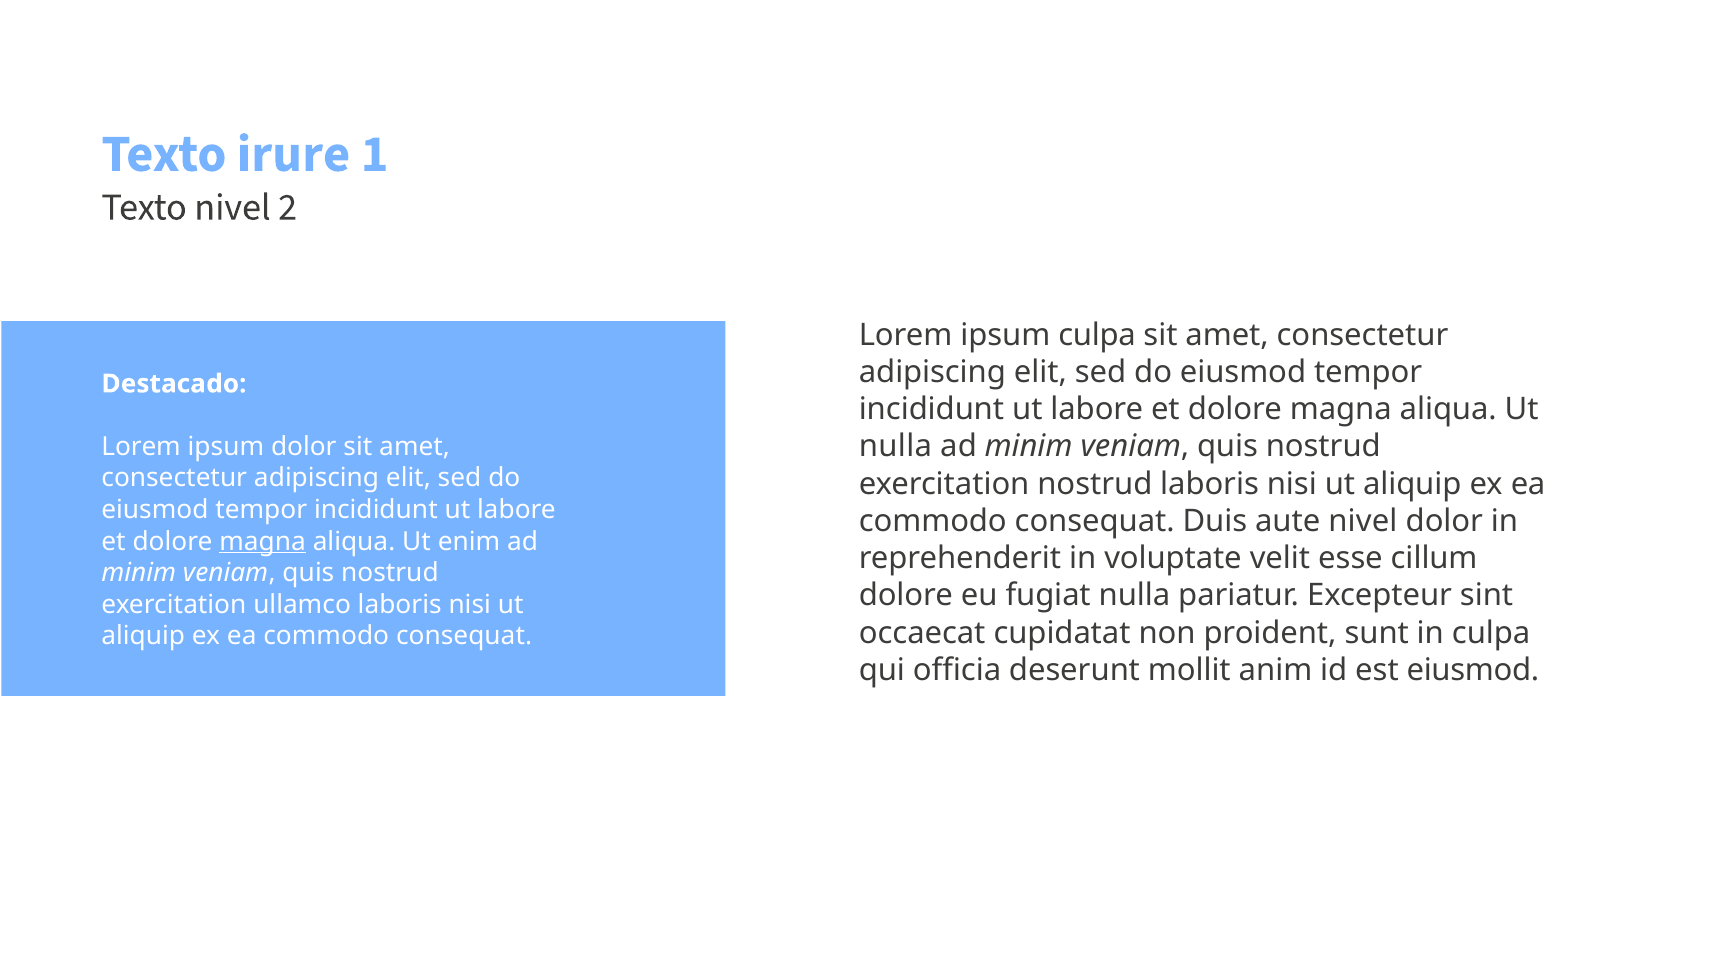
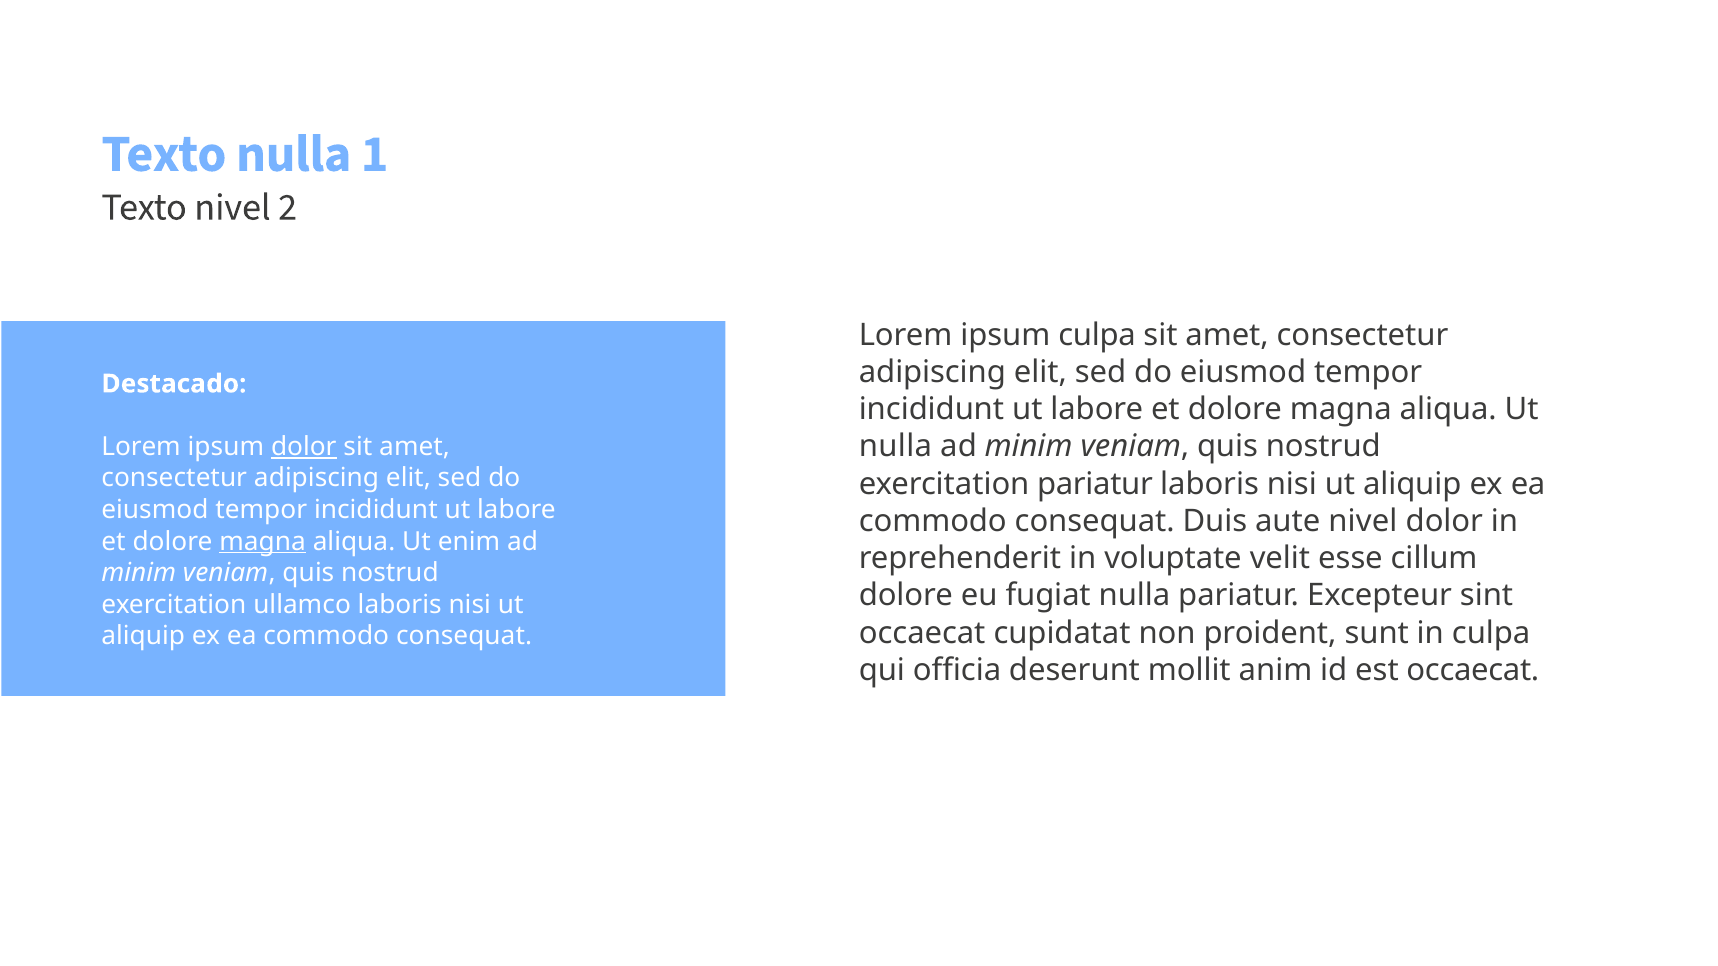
Texto irure: irure -> nulla (294, 154)
dolor underline: none -> present (304, 447)
exercitation nostrud: nostrud -> pariatur (1095, 484)
est eiusmod: eiusmod -> occaecat (1473, 670)
